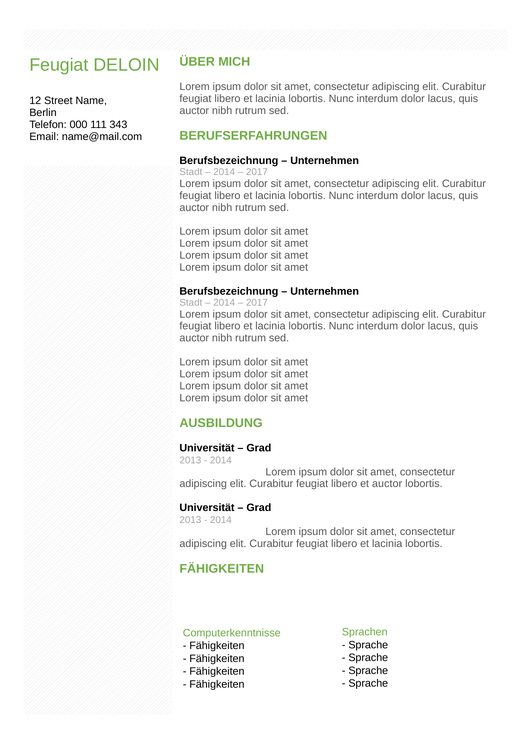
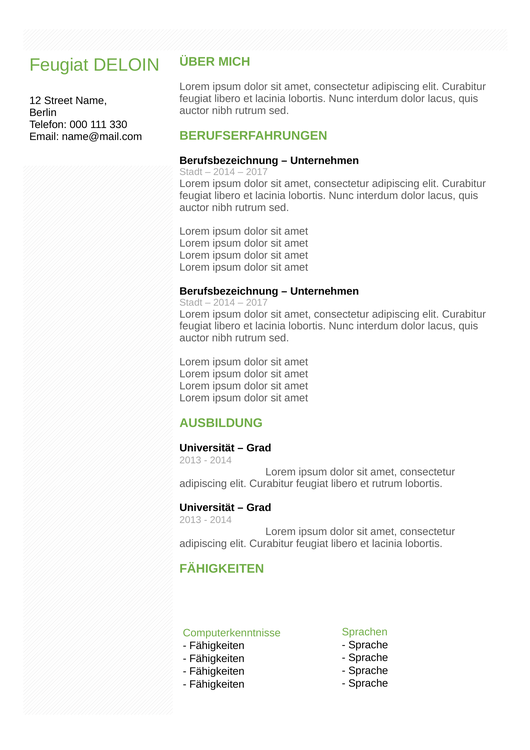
343: 343 -> 330 (118, 124)
et auctor: auctor -> rutrum (387, 484)
